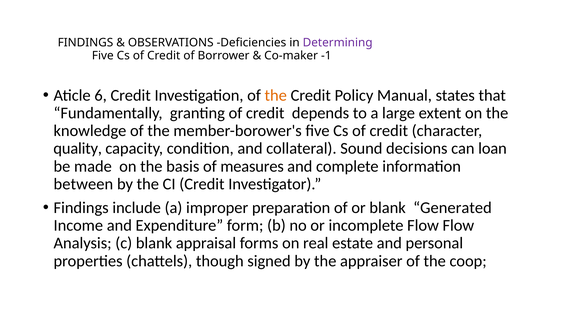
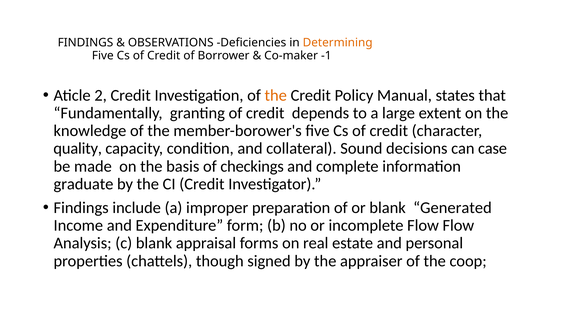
Determining colour: purple -> orange (338, 43)
6: 6 -> 2 (101, 95)
loan: loan -> case (493, 149)
measures: measures -> checkings (252, 166)
between: between -> graduate (83, 184)
